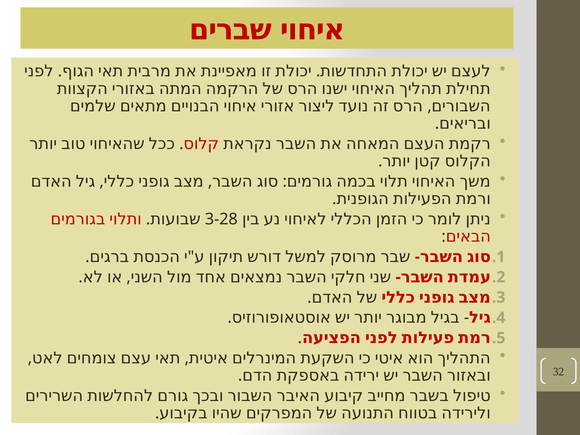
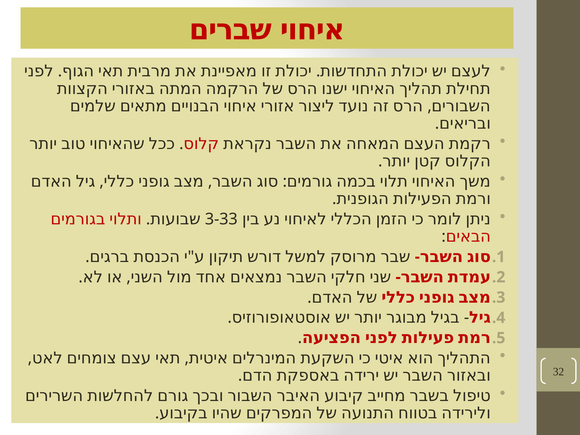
3-28: 3-28 -> 3-33 (221, 219)
